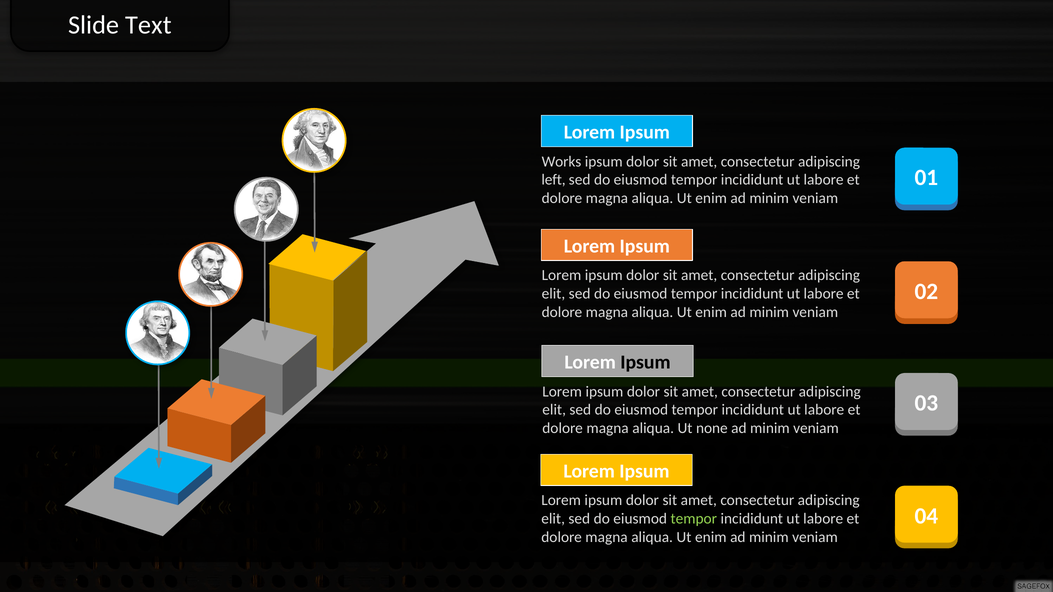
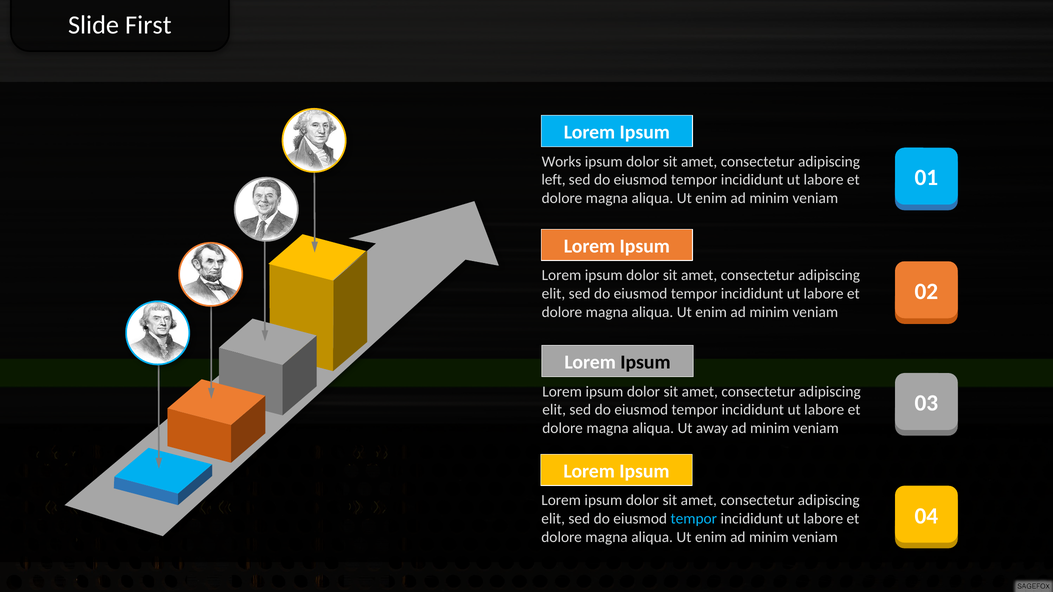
Text: Text -> First (148, 25)
none: none -> away (712, 429)
tempor colour: light green -> light blue (694, 519)
